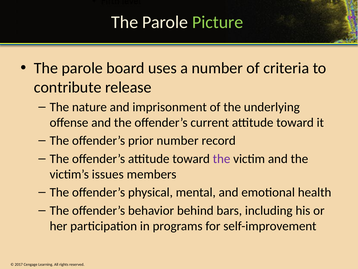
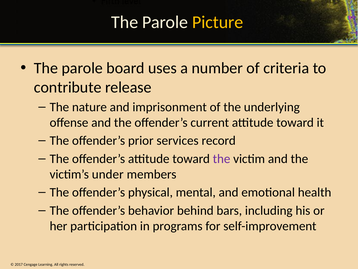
Picture colour: light green -> yellow (218, 22)
prior number: number -> services (178, 140)
issues: issues -> under (108, 174)
